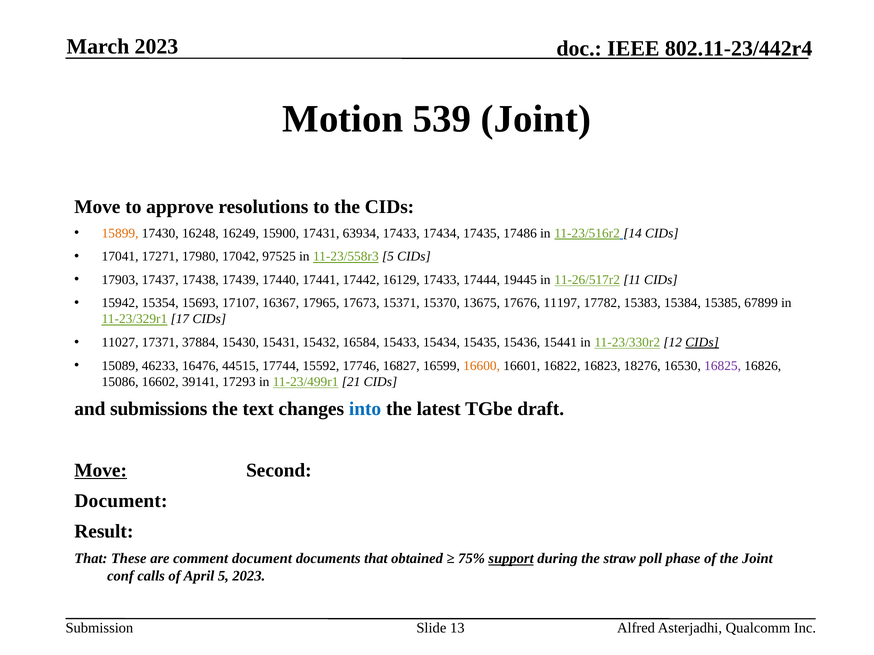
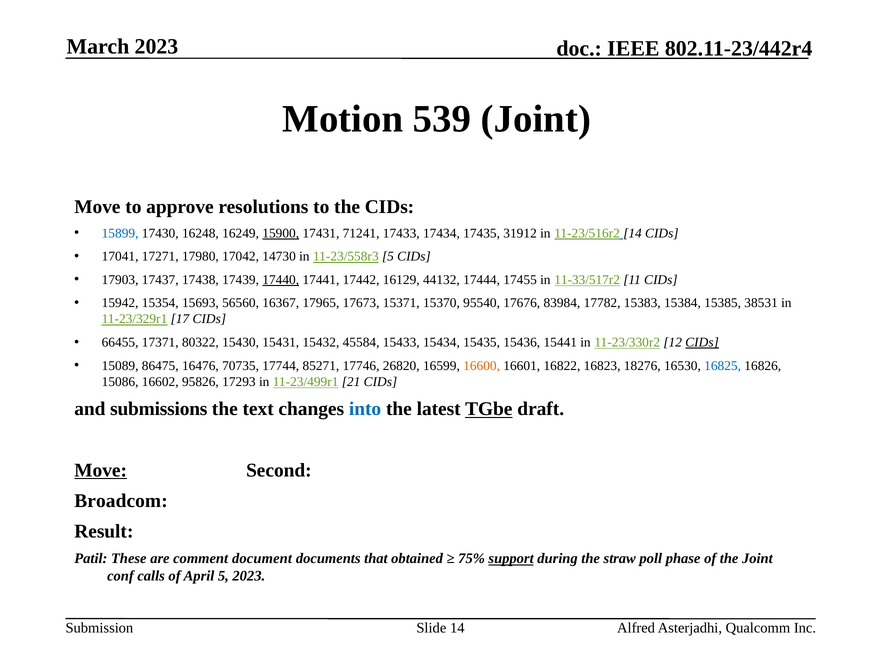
15899 colour: orange -> blue (120, 233)
15900 underline: none -> present (281, 233)
63934: 63934 -> 71241 (361, 233)
17486: 17486 -> 31912 (520, 233)
97525: 97525 -> 14730 (279, 257)
17440 underline: none -> present (281, 280)
16129 17433: 17433 -> 44132 (441, 280)
19445: 19445 -> 17455 (520, 280)
11-26/517r2: 11-26/517r2 -> 11-33/517r2 (587, 280)
17107: 17107 -> 56560 (241, 303)
13675: 13675 -> 95540 (482, 303)
11197: 11197 -> 83984 (562, 303)
67899: 67899 -> 38531 (761, 303)
11027: 11027 -> 66455 (120, 343)
37884: 37884 -> 80322 (200, 343)
16584: 16584 -> 45584 (361, 343)
46233: 46233 -> 86475 (160, 366)
44515: 44515 -> 70735 (241, 366)
15592: 15592 -> 85271 (321, 366)
16827: 16827 -> 26820 (401, 366)
16825 colour: purple -> blue (723, 366)
39141: 39141 -> 95826 (200, 382)
TGbe underline: none -> present (489, 409)
Document: Document -> Broadcom (121, 501)
That: That -> Patil (91, 559)
Slide 13: 13 -> 14 (457, 629)
